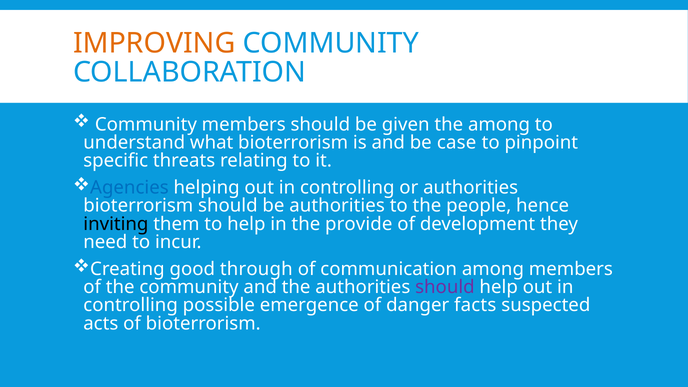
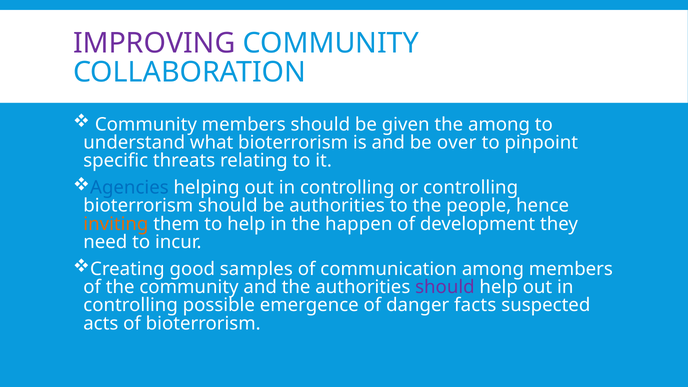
IMPROVING colour: orange -> purple (154, 43)
case: case -> over (457, 143)
or authorities: authorities -> controlling (471, 188)
inviting colour: black -> orange (116, 224)
provide: provide -> happen (359, 224)
through: through -> samples (256, 269)
